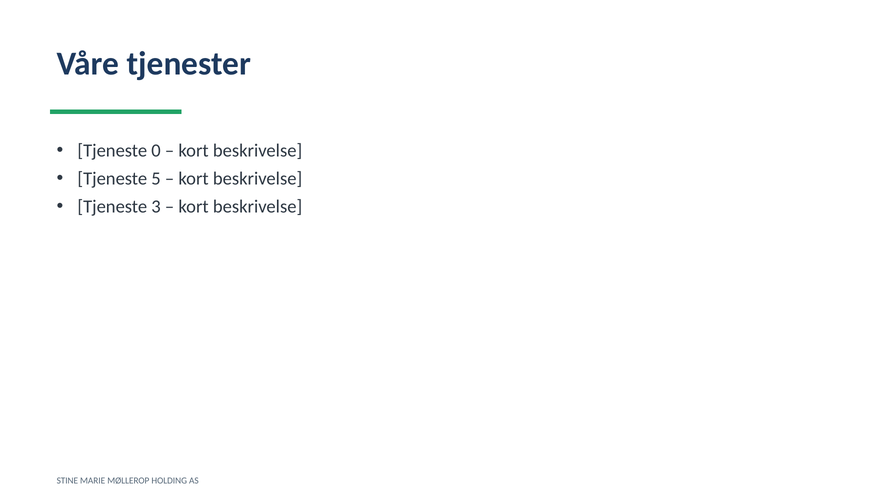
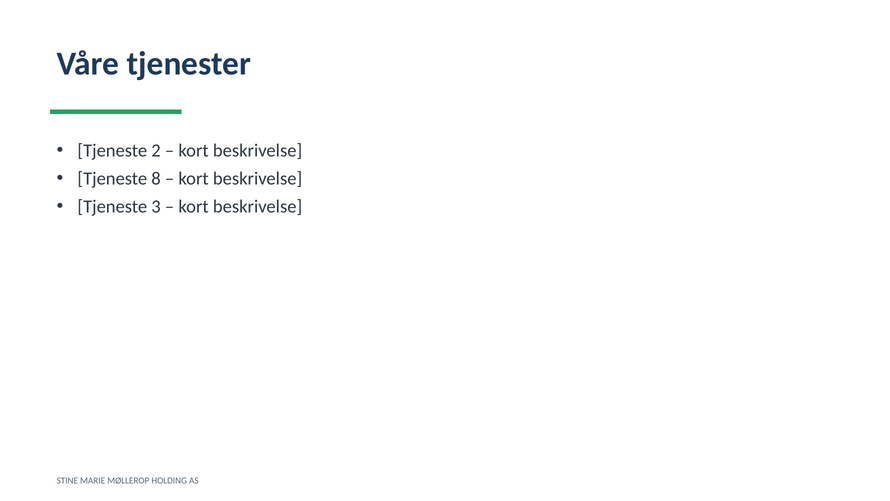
0: 0 -> 2 (156, 151)
5: 5 -> 8 (156, 179)
